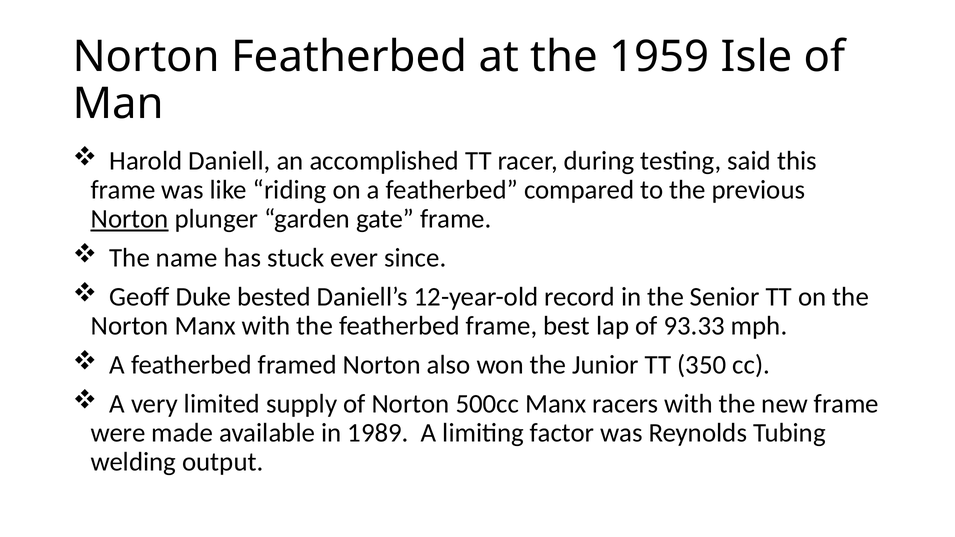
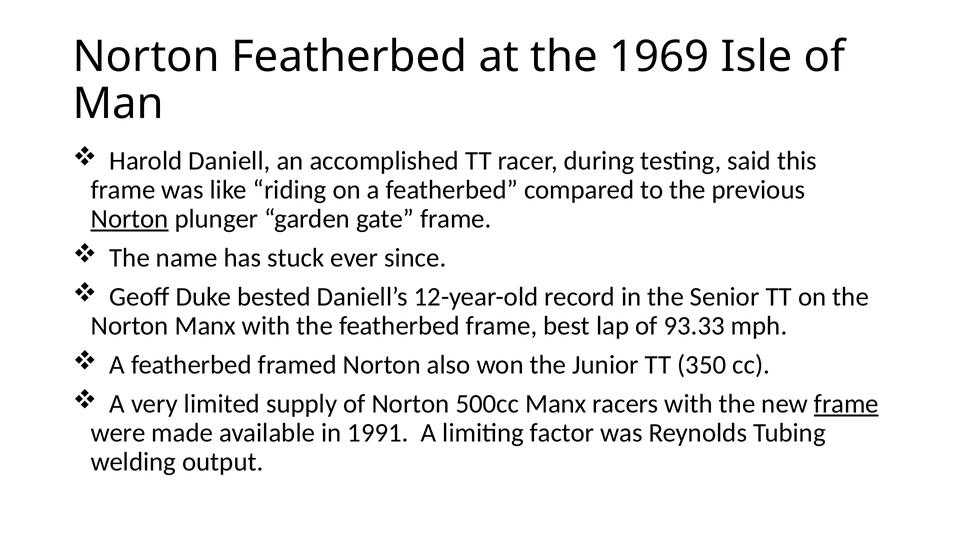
1959: 1959 -> 1969 (659, 57)
frame underline: none -> present (846, 404)
1989: 1989 -> 1991 (378, 433)
